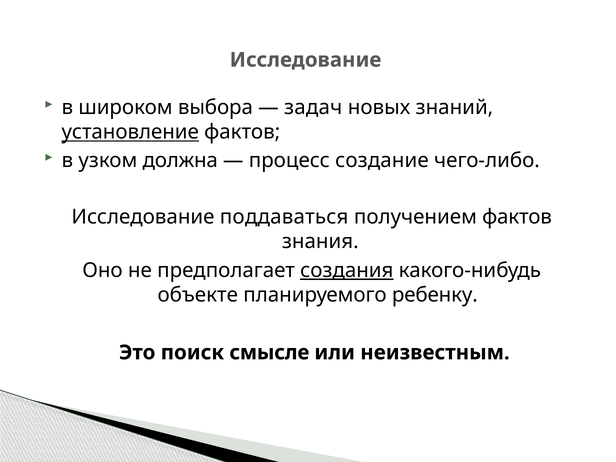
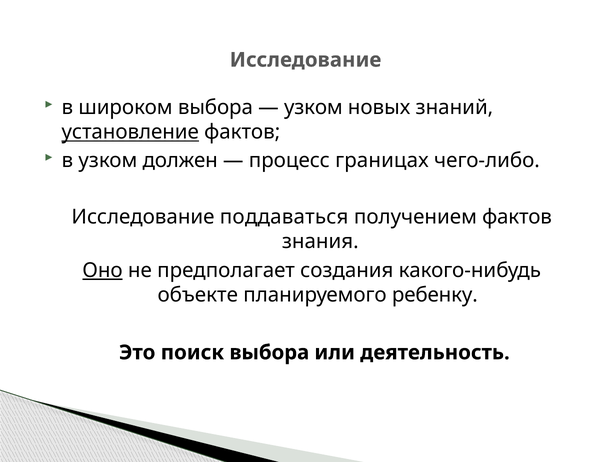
задач: задач -> узком (313, 108)
должна: должна -> должен (180, 160)
создание: создание -> границах (382, 160)
Оно underline: none -> present (102, 270)
создания underline: present -> none (347, 270)
поиск смысле: смысле -> выбора (269, 353)
неизвестным: неизвестным -> деятельность (435, 353)
